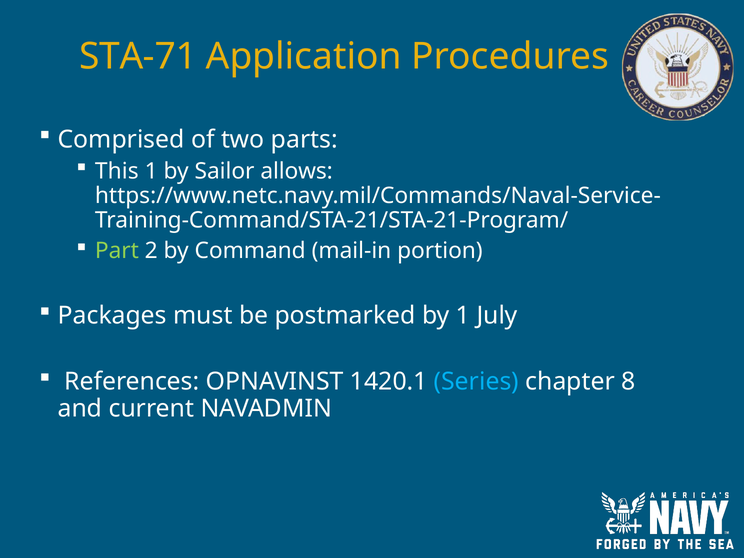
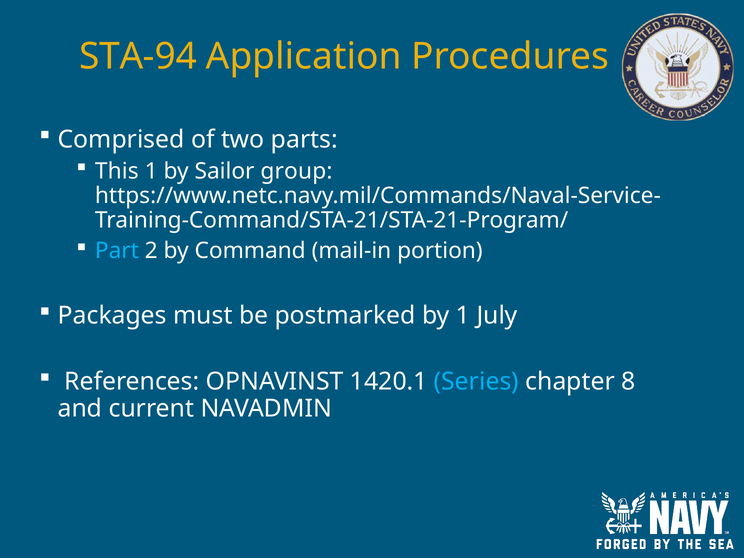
STA-71: STA-71 -> STA-94 (138, 56)
allows: allows -> group (296, 171)
Part colour: light green -> light blue (117, 251)
